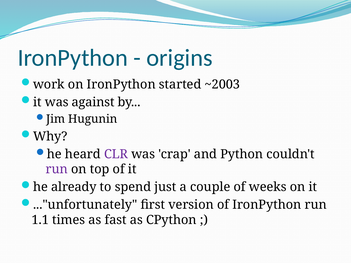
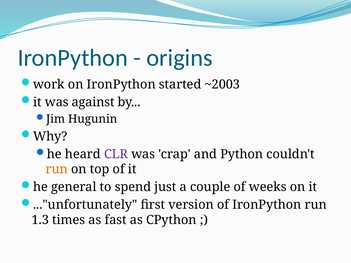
run colour: purple -> orange (57, 169)
already: already -> general (74, 187)
1.1: 1.1 -> 1.3 (40, 220)
